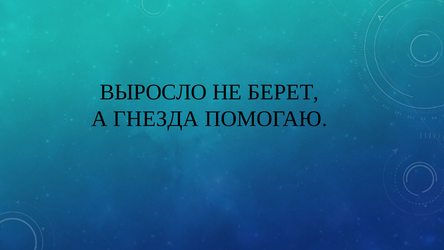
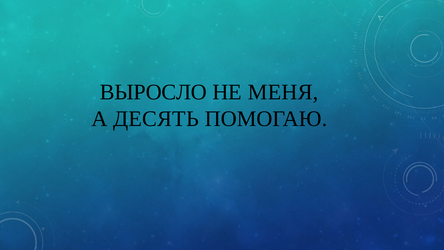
БЕРЕТ: БЕРЕТ -> МЕНЯ (283, 92)
ГНЕЗДА: ГНЕЗДА -> ДЕСЯТЬ (156, 119)
